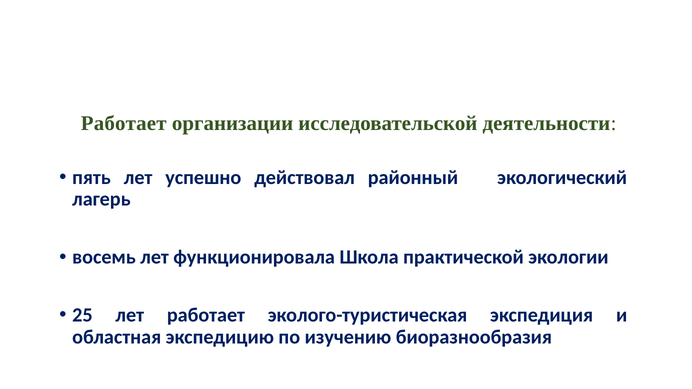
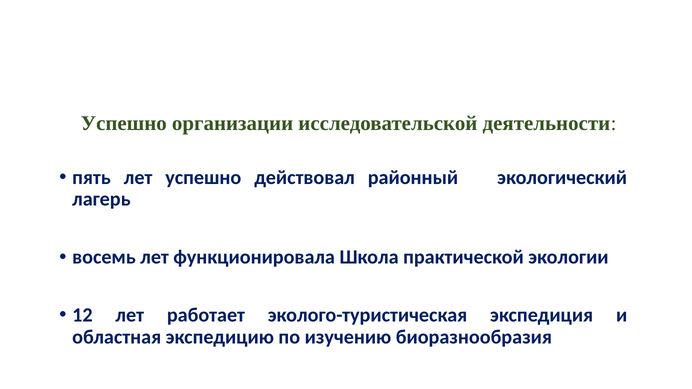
Работает: Работает -> Успешно (124, 123)
25: 25 -> 12 (82, 315)
